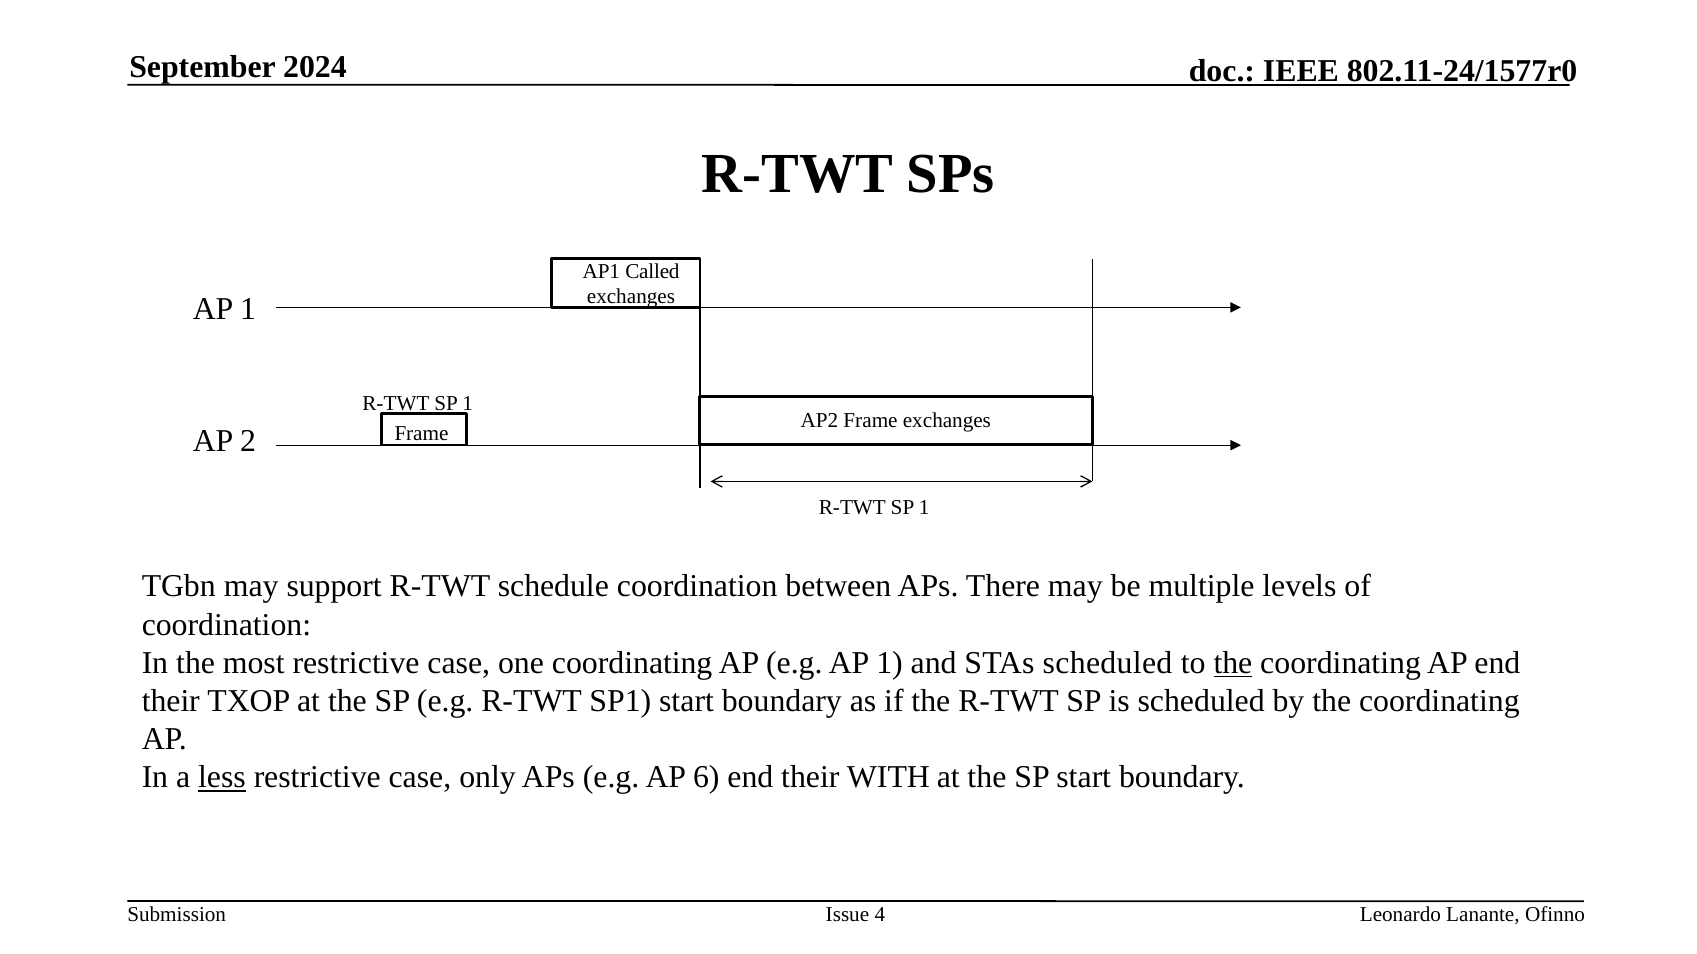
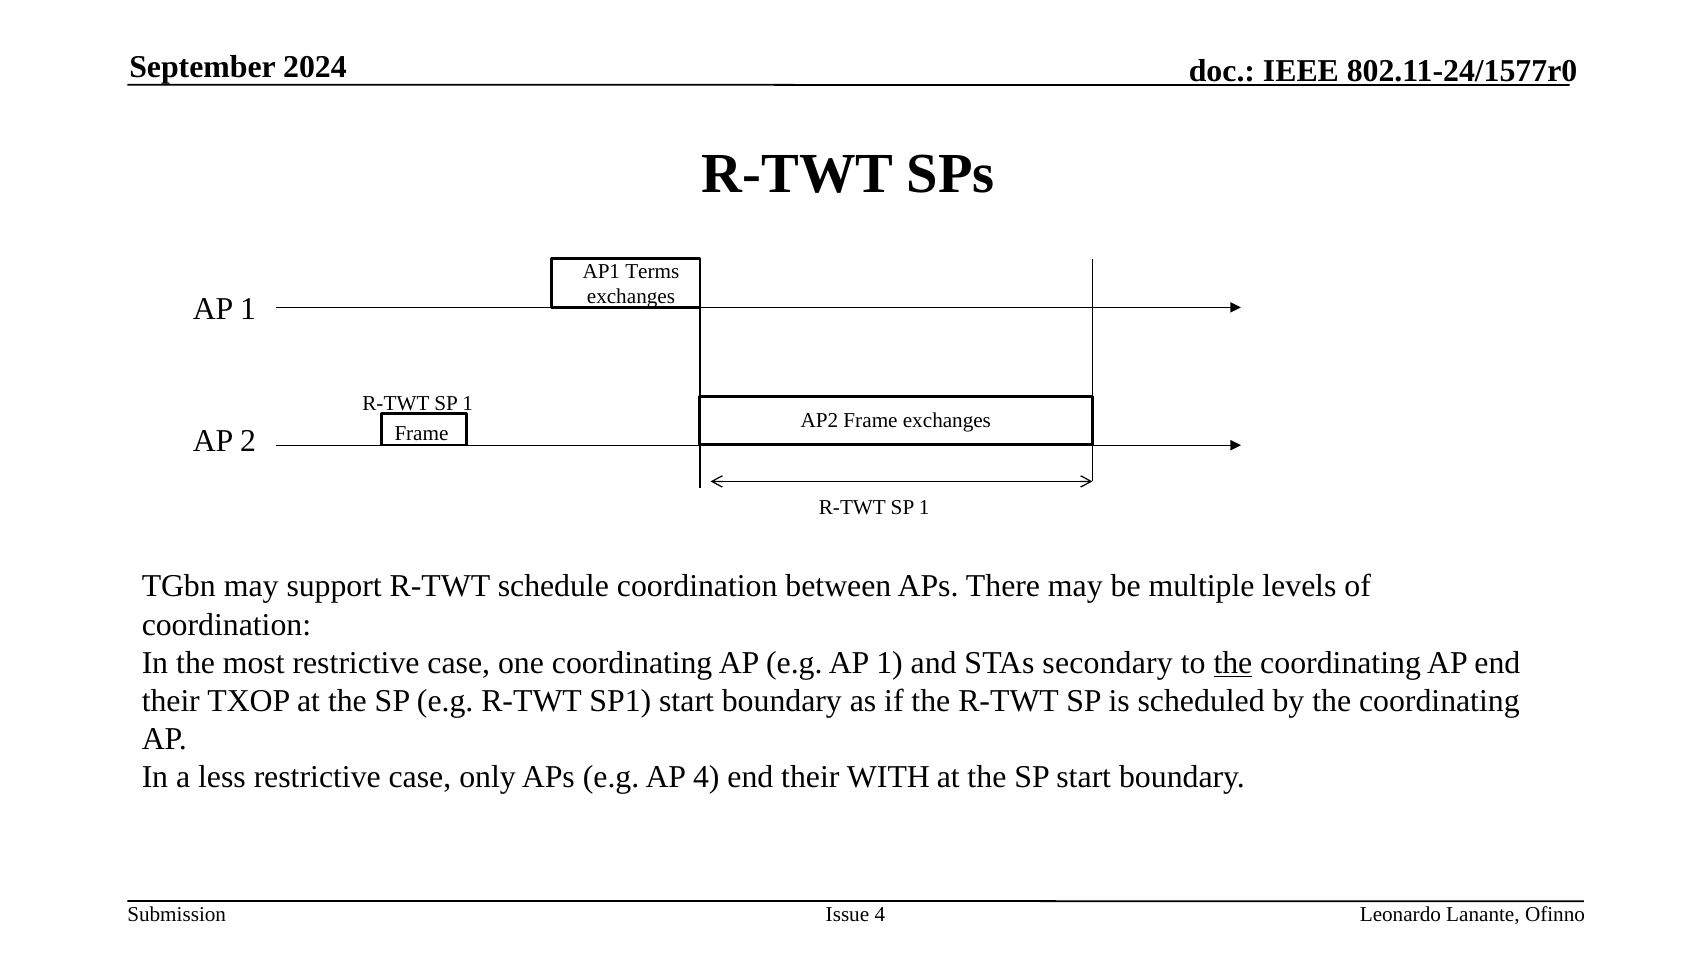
Called: Called -> Terms (652, 271)
STAs scheduled: scheduled -> secondary (1108, 663)
less underline: present -> none (222, 778)
AP 6: 6 -> 4 (706, 778)
